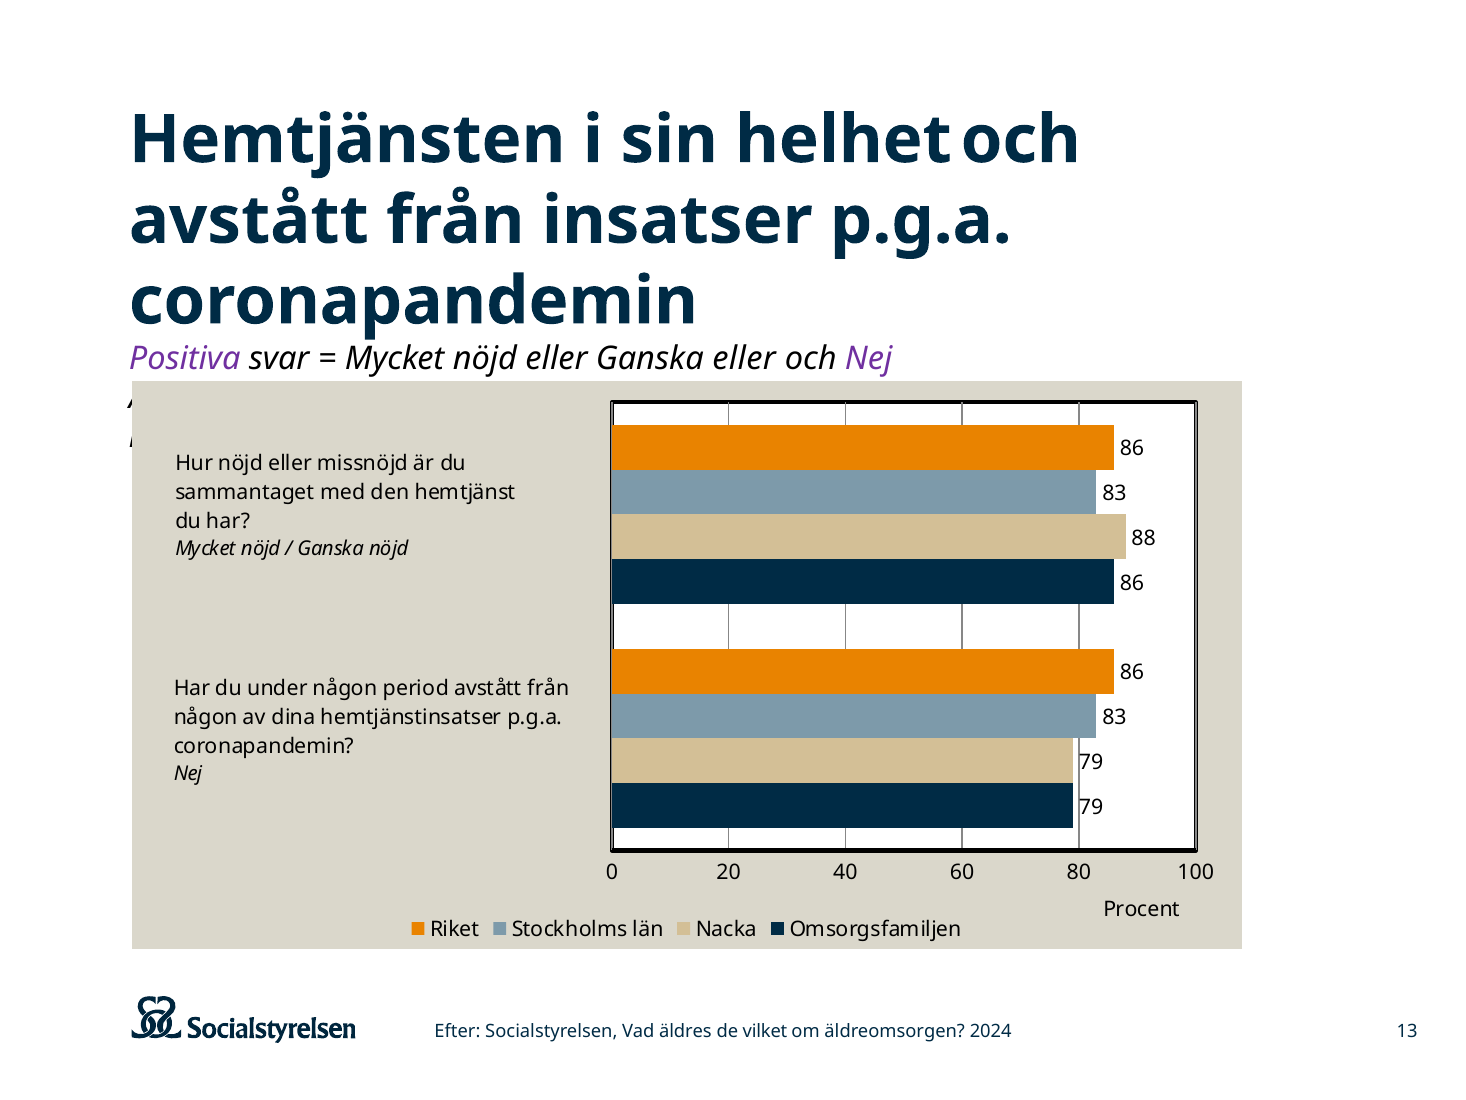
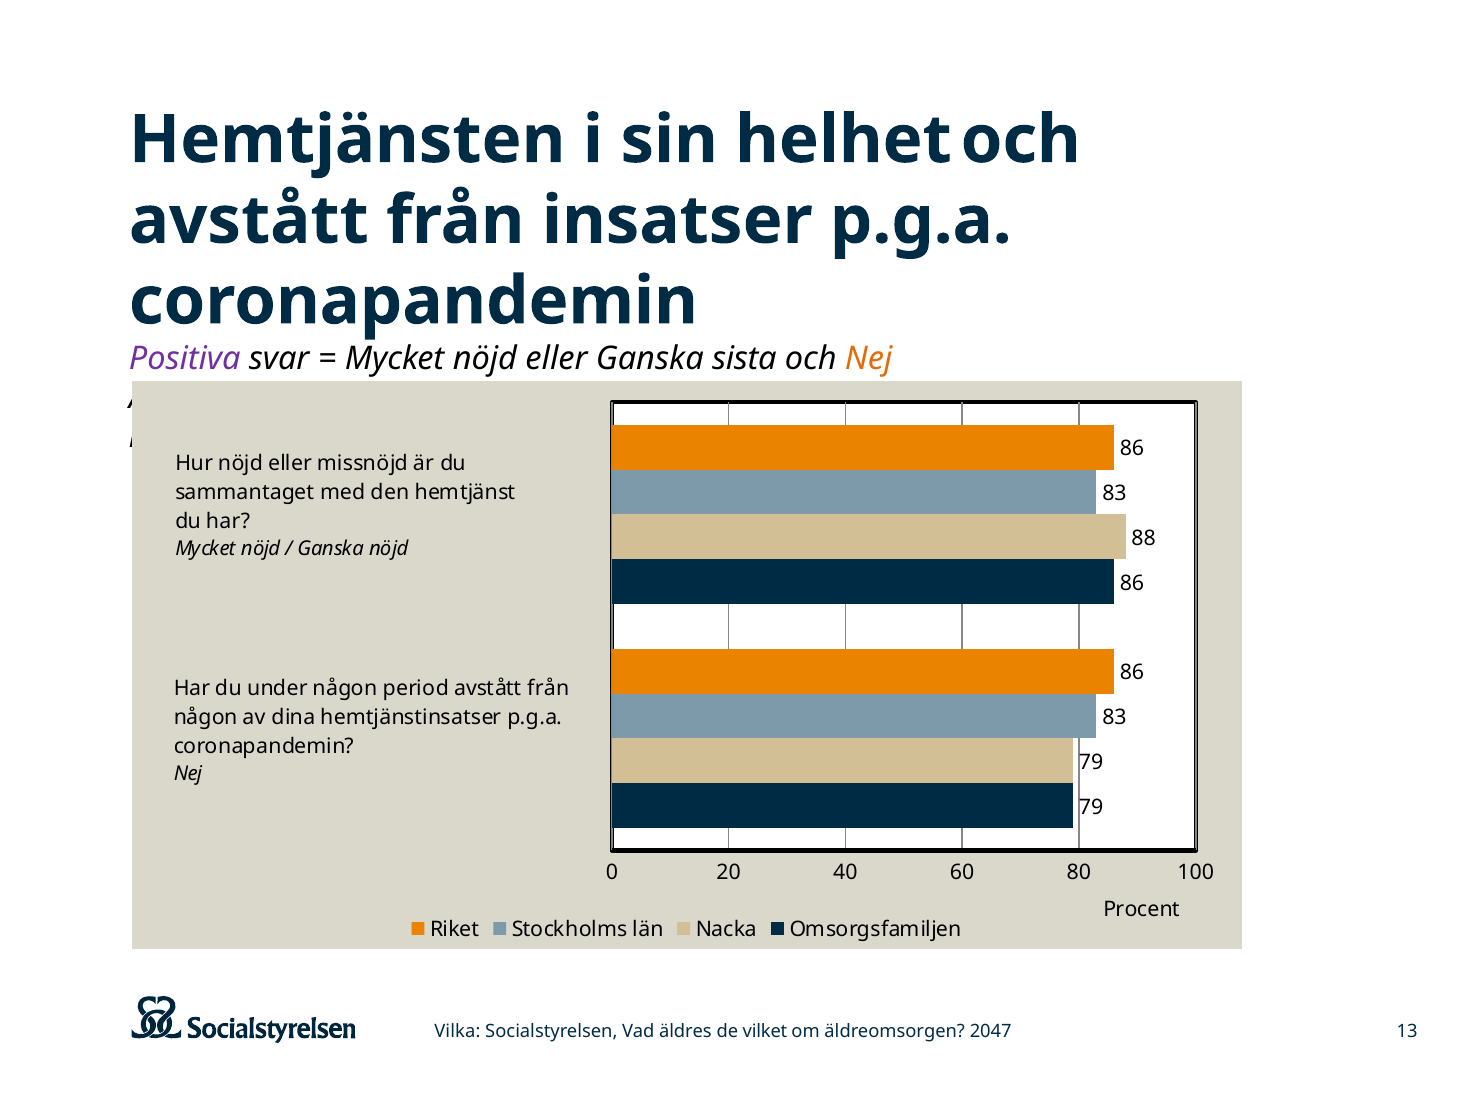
Ganska eller: eller -> sista (744, 359)
Nej colour: purple -> orange (869, 359)
Efter: Efter -> Vilka (457, 1031)
2024: 2024 -> 2047 (991, 1031)
